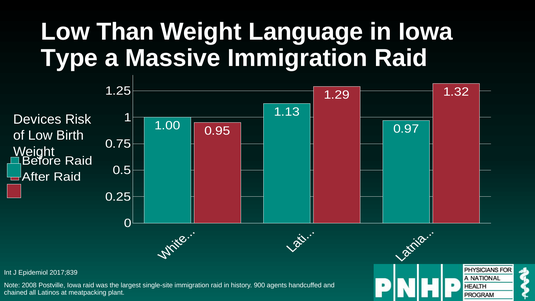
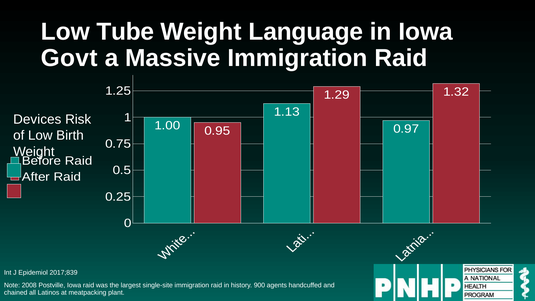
Than: Than -> Tube (125, 32)
Type: Type -> Govt (69, 58)
